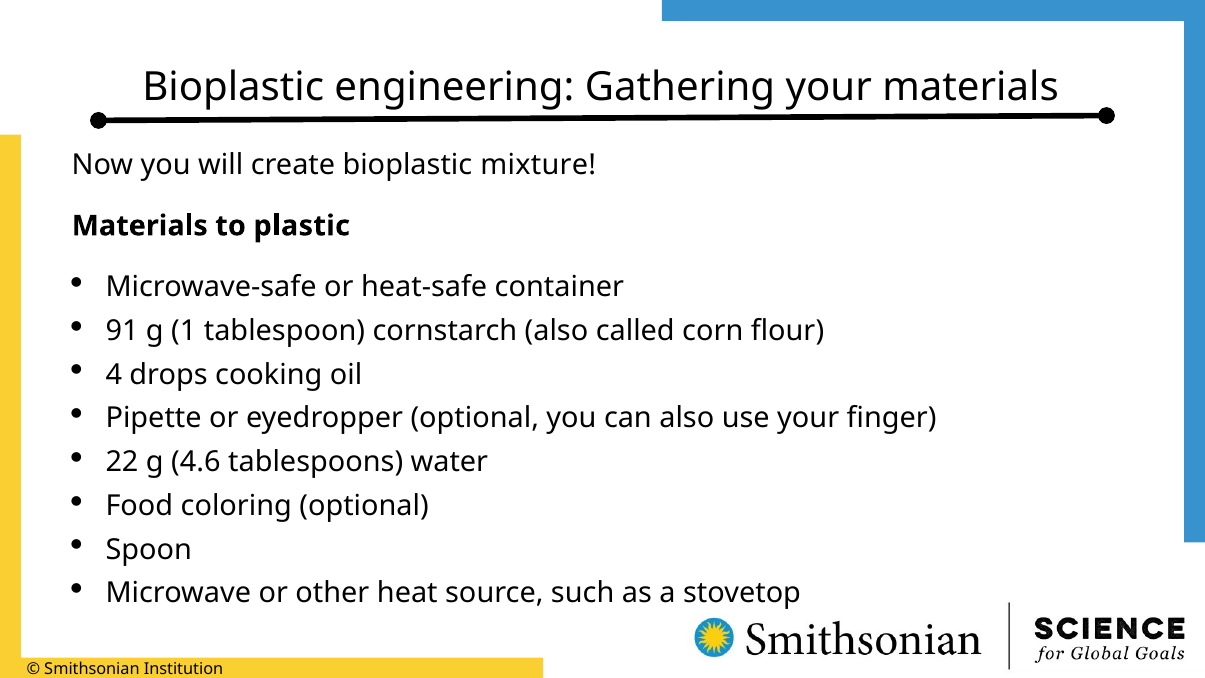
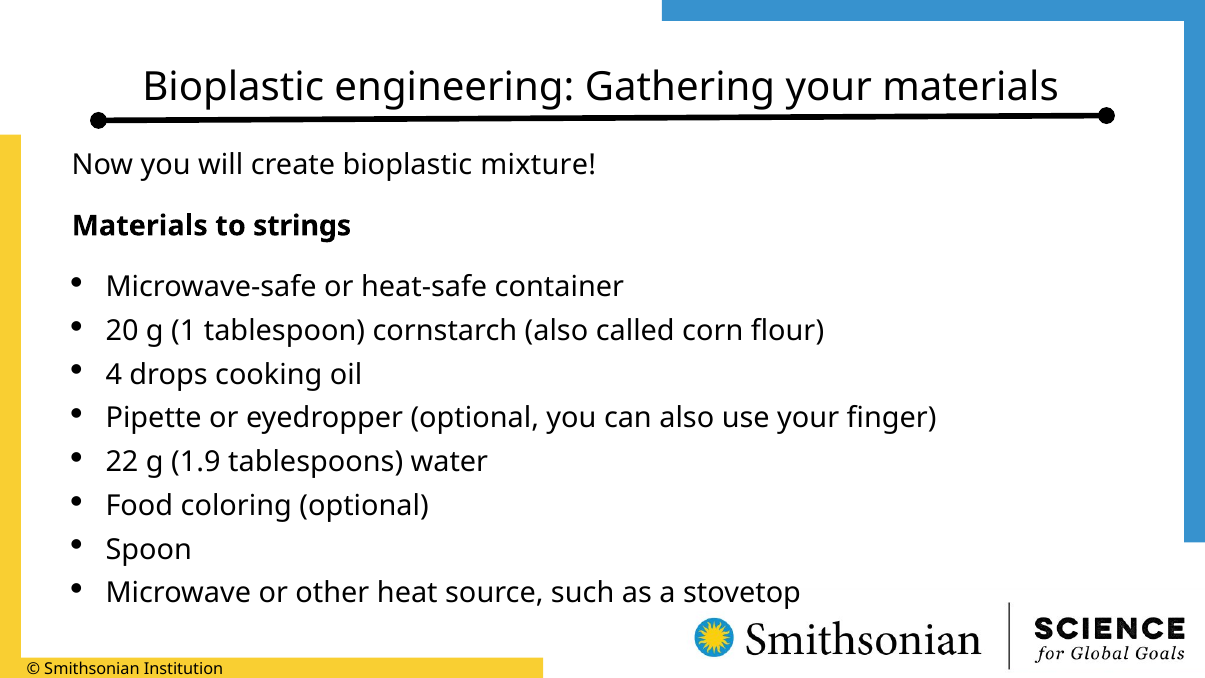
plastic: plastic -> strings (302, 226)
91: 91 -> 20 (122, 331)
4.6: 4.6 -> 1.9 (196, 462)
